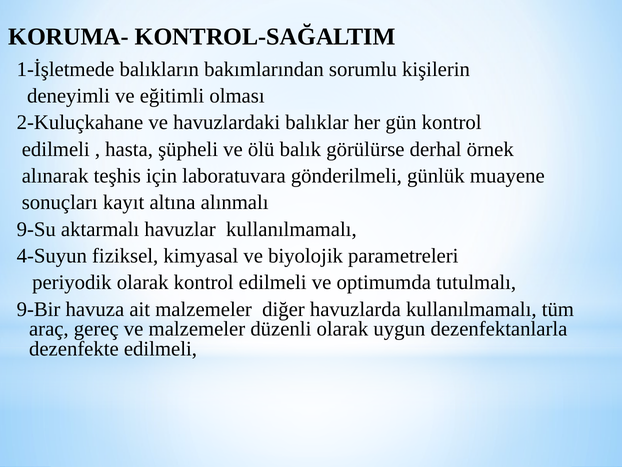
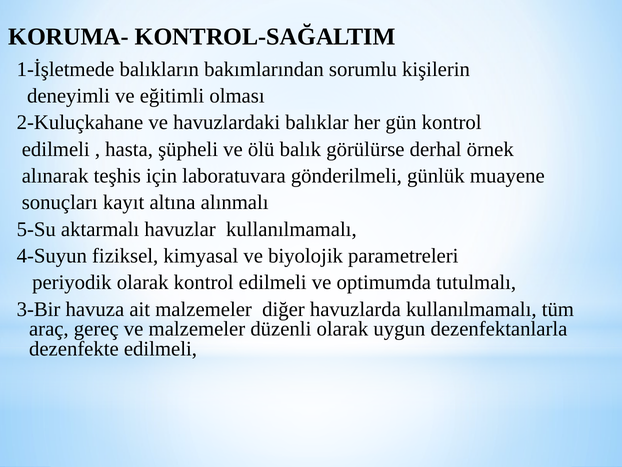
9-Su: 9-Su -> 5-Su (36, 229)
9-Bir: 9-Bir -> 3-Bir (39, 309)
